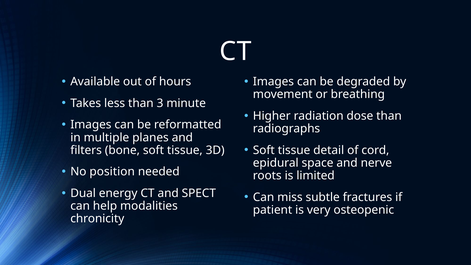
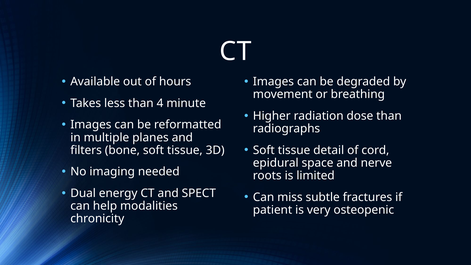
3: 3 -> 4 (160, 103)
position: position -> imaging (112, 172)
